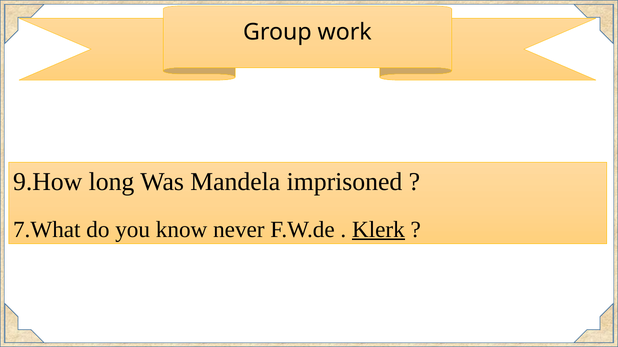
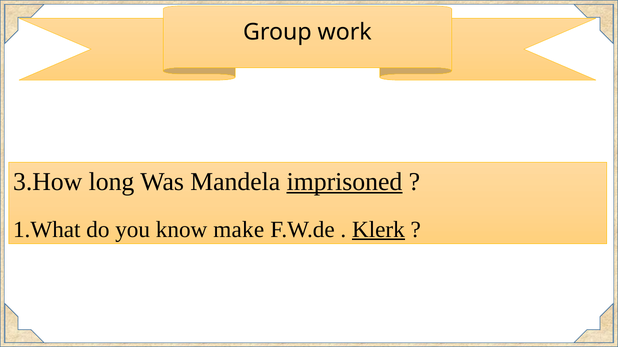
9.How: 9.How -> 3.How (48, 182)
imprisoned underline: none -> present (344, 182)
7.What: 7.What -> 1.What (47, 230)
never: never -> make (239, 230)
